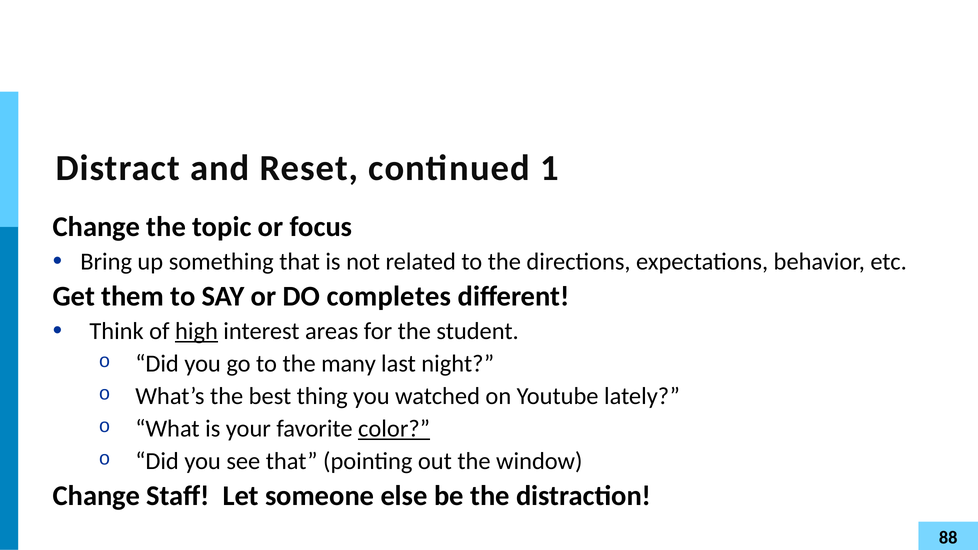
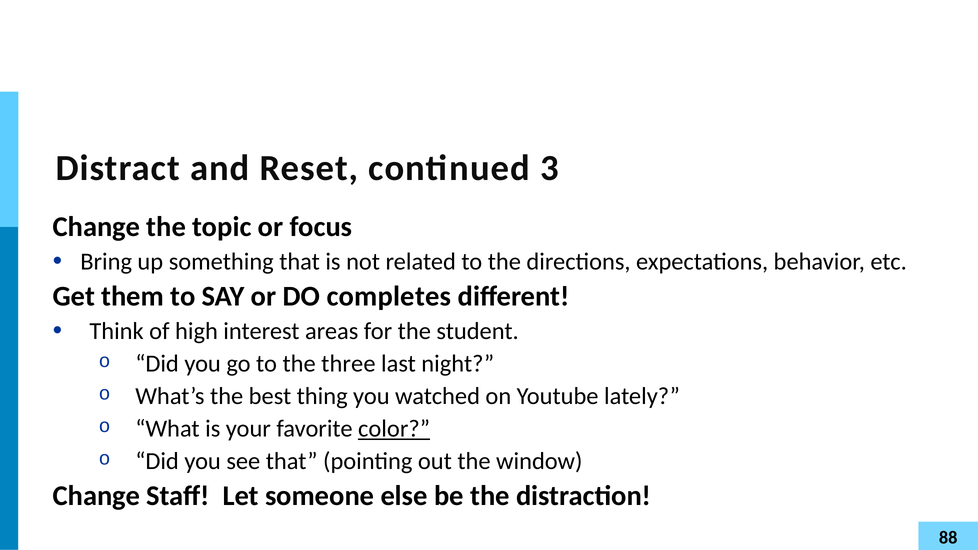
1: 1 -> 3 (549, 168)
high underline: present -> none (196, 331)
many: many -> three (348, 364)
